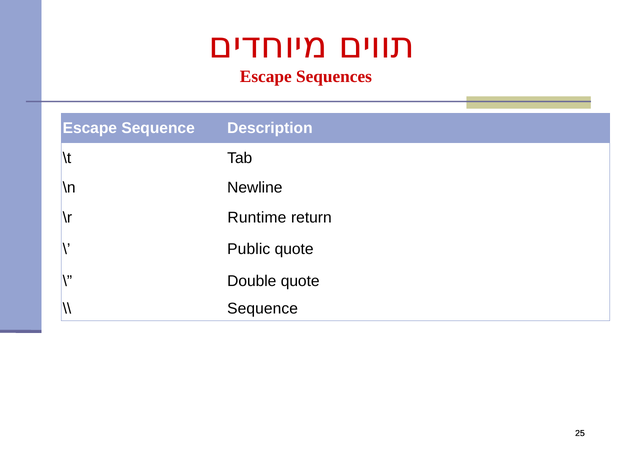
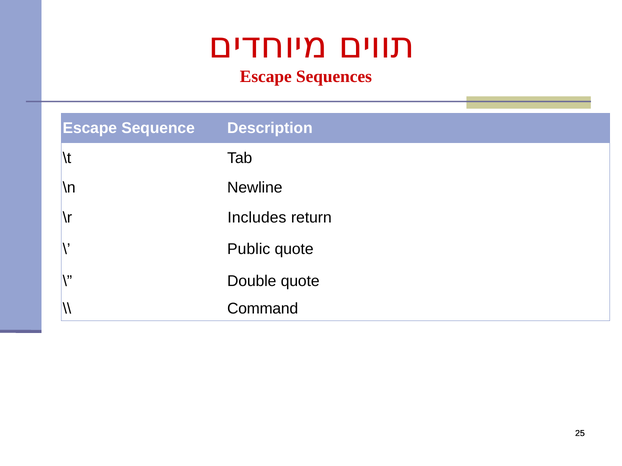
Runtime: Runtime -> Includes (257, 218)
Sequence: Sequence -> Command (263, 309)
